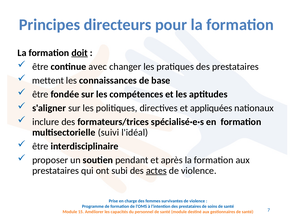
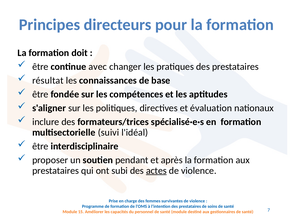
doit underline: present -> none (80, 53)
mettent: mettent -> résultat (48, 80)
appliquées: appliquées -> évaluation (211, 108)
